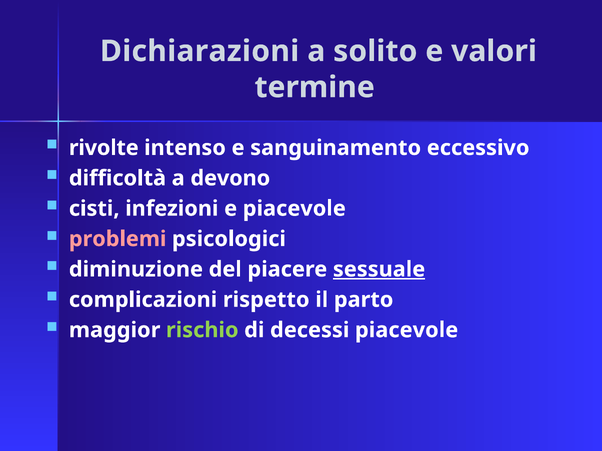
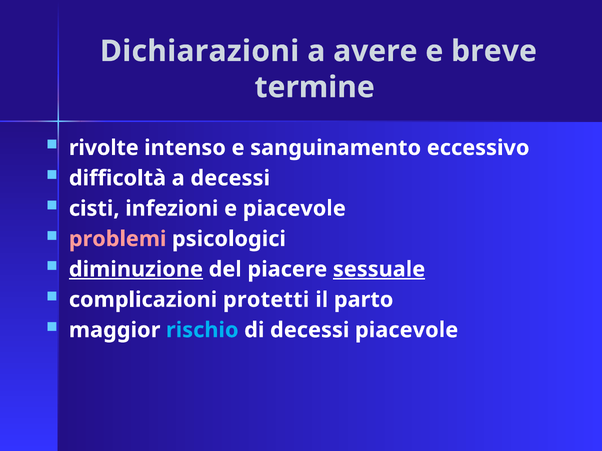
solito: solito -> avere (375, 51)
valori: valori -> breve (494, 51)
a devono: devono -> decessi (230, 178)
diminuzione underline: none -> present (136, 270)
rispetto: rispetto -> protetti (266, 300)
rischio colour: light green -> light blue (202, 330)
